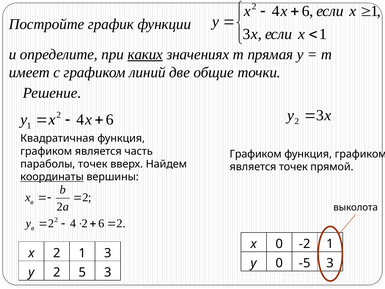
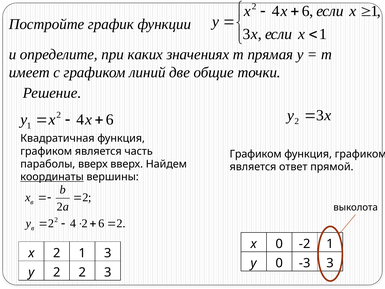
каких underline: present -> none (145, 54)
параболы точек: точек -> вверх (93, 164)
является точек: точек -> ответ (293, 167)
-5: -5 -> -3 (305, 263)
y 2 5: 5 -> 2 (82, 272)
